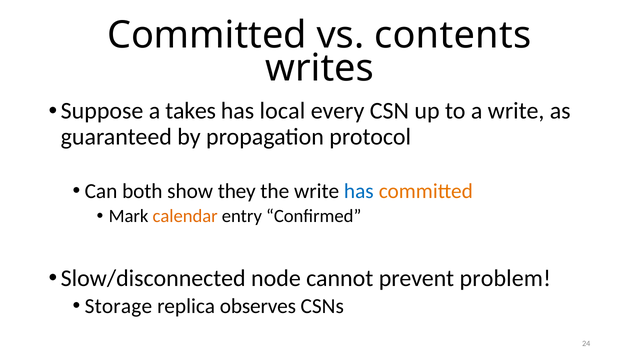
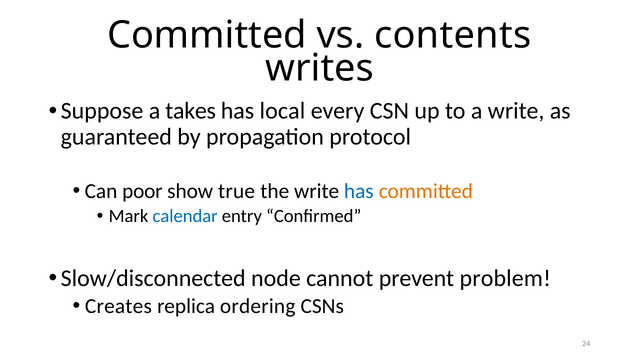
both: both -> poor (142, 191)
they: they -> true (237, 191)
calendar colour: orange -> blue (185, 216)
Storage: Storage -> Creates (118, 306)
observes: observes -> ordering (258, 306)
